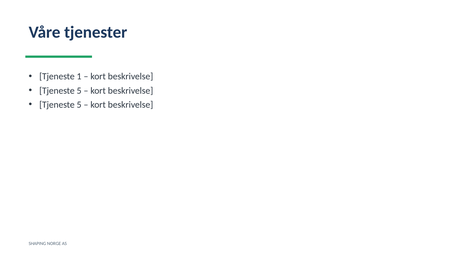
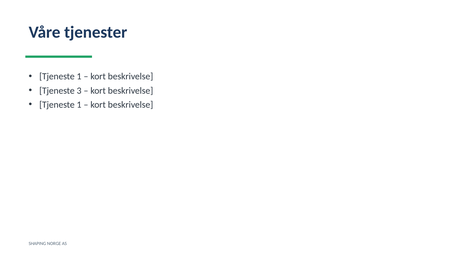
5: 5 -> 3 (79, 90)
5: 5 -> 1 (79, 105)
